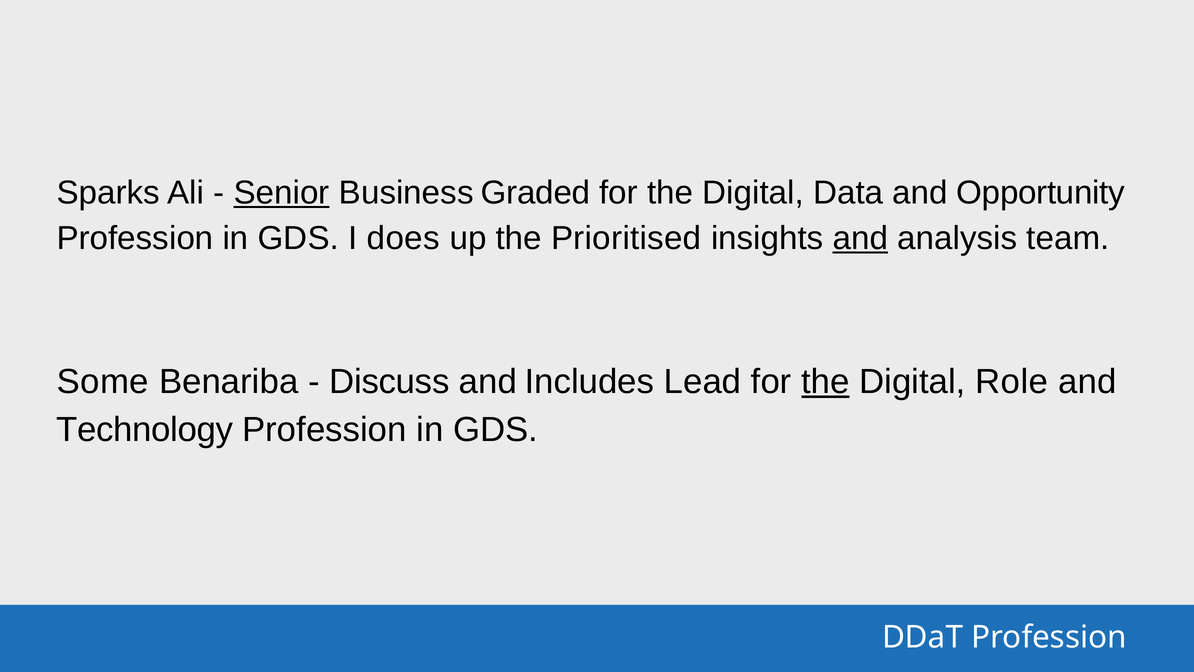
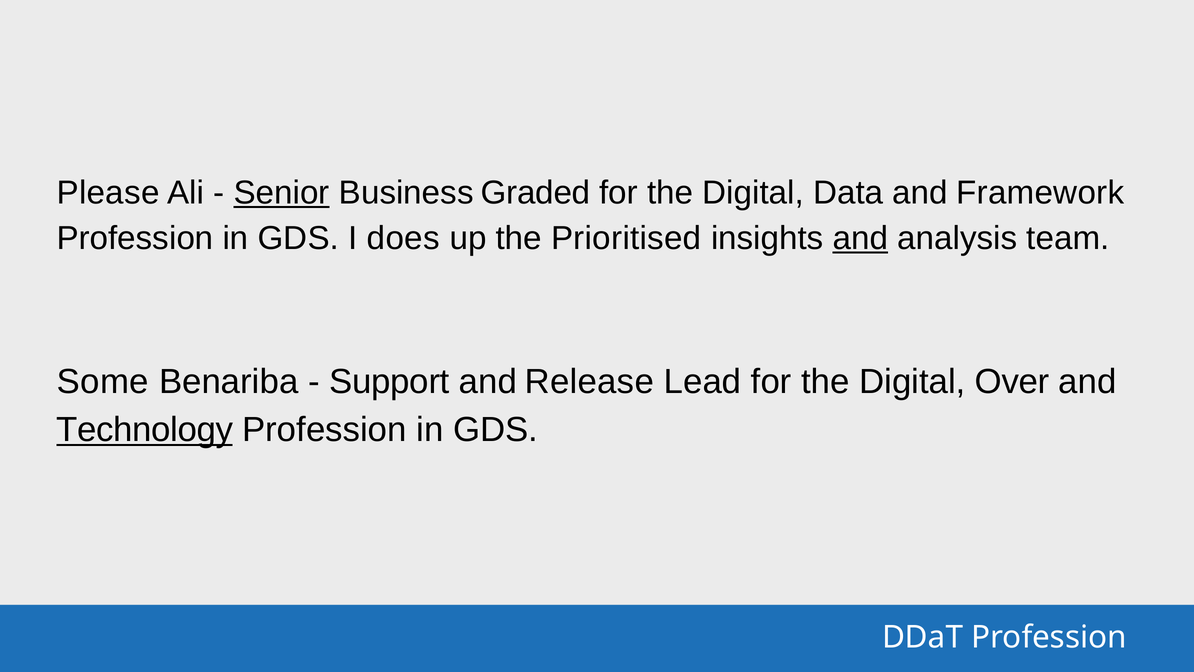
Sparks: Sparks -> Please (108, 193)
Opportunity: Opportunity -> Framework (1040, 193)
Discuss: Discuss -> Support (389, 382)
Includes: Includes -> Release (589, 382)
the underline: present -> none (825, 382)
Role: Role -> Over (1012, 382)
Technology underline: none -> present (145, 430)
